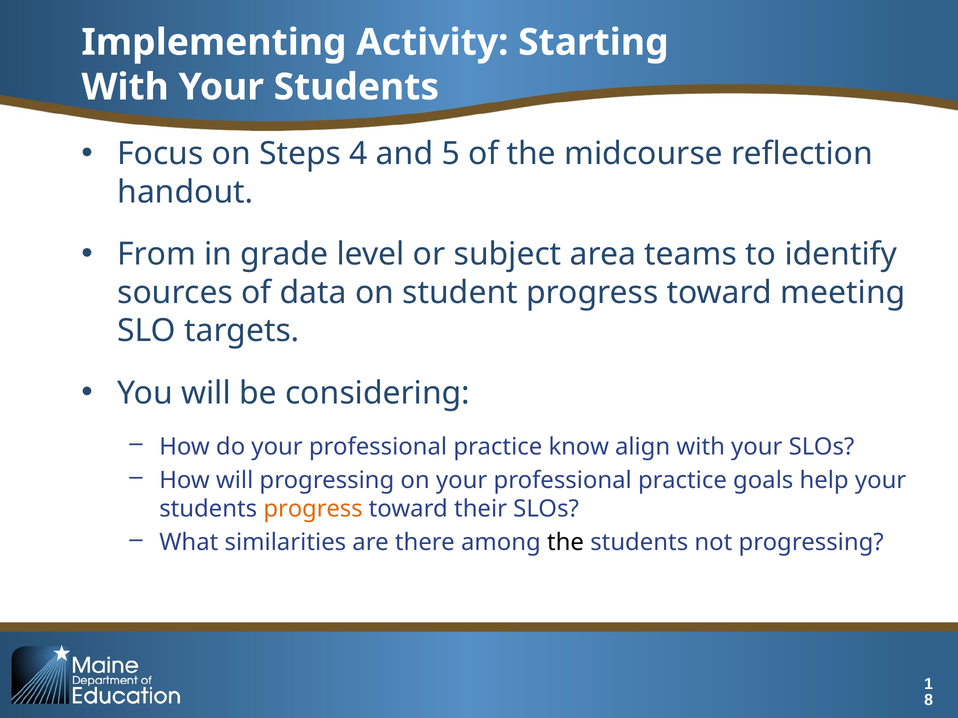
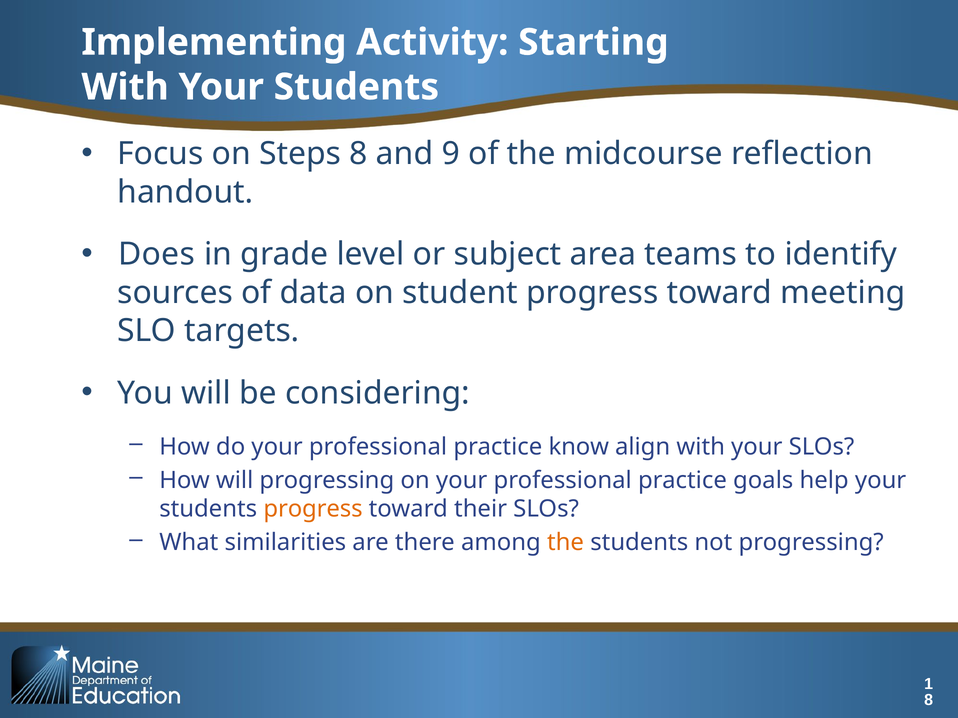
Steps 4: 4 -> 8 (359, 154)
5: 5 -> 9 (451, 154)
From: From -> Does (156, 255)
the colour: black -> orange (566, 543)
